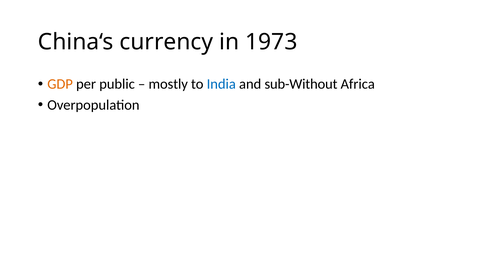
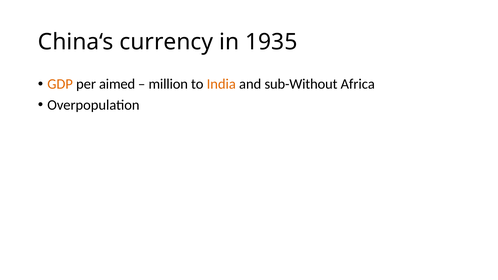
1973: 1973 -> 1935 (271, 42)
public: public -> aimed (117, 84)
mostly: mostly -> million (168, 84)
India colour: blue -> orange (221, 84)
